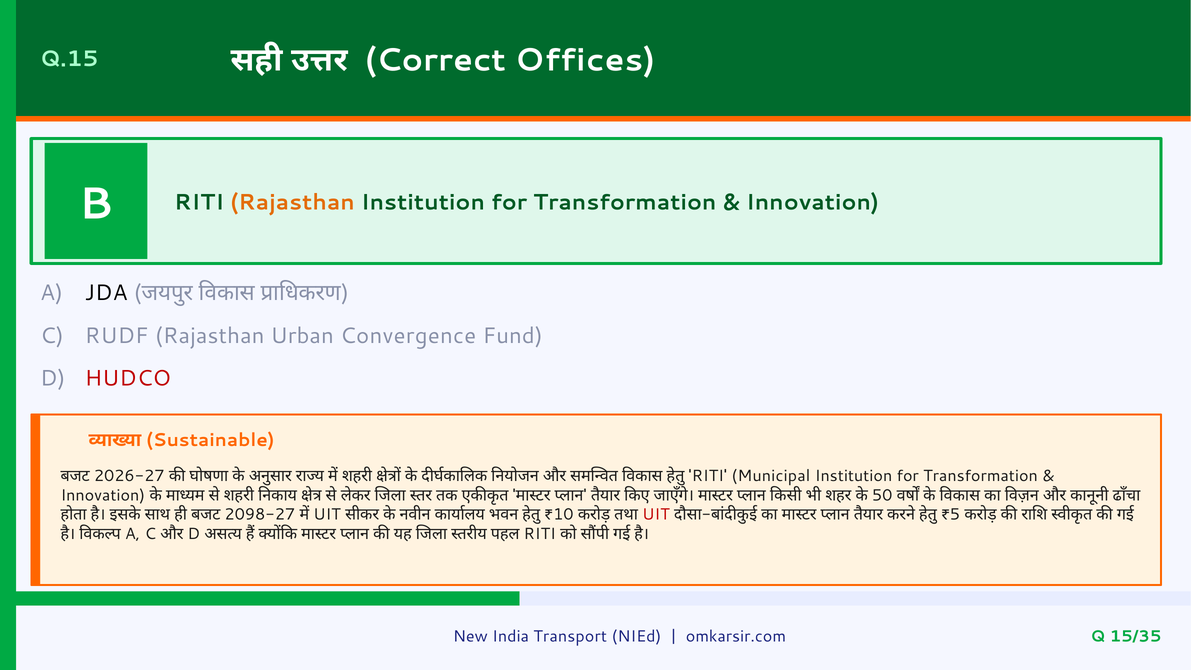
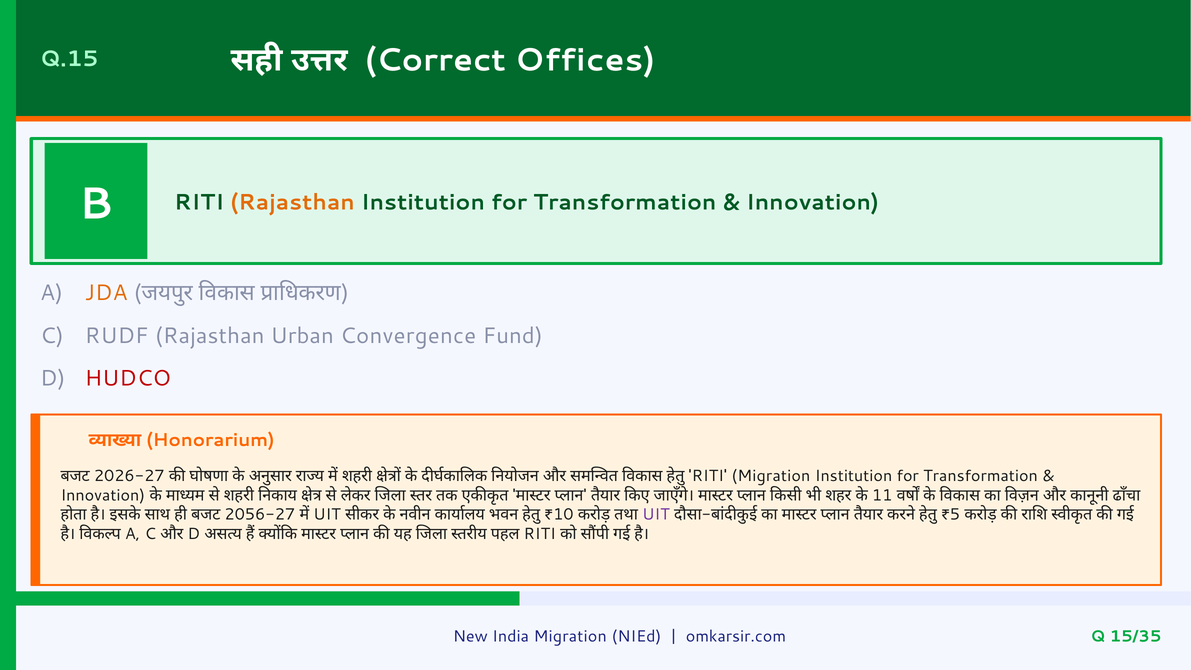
JDA colour: black -> orange (106, 293)
Sustainable: Sustainable -> Honorarium (210, 440)
RITI Municipal: Municipal -> Migration (771, 476)
50: 50 -> 11 (882, 495)
2098-27: 2098-27 -> 2056-27 (260, 515)
UIT colour: red -> purple (656, 515)
India Transport: Transport -> Migration (570, 636)
